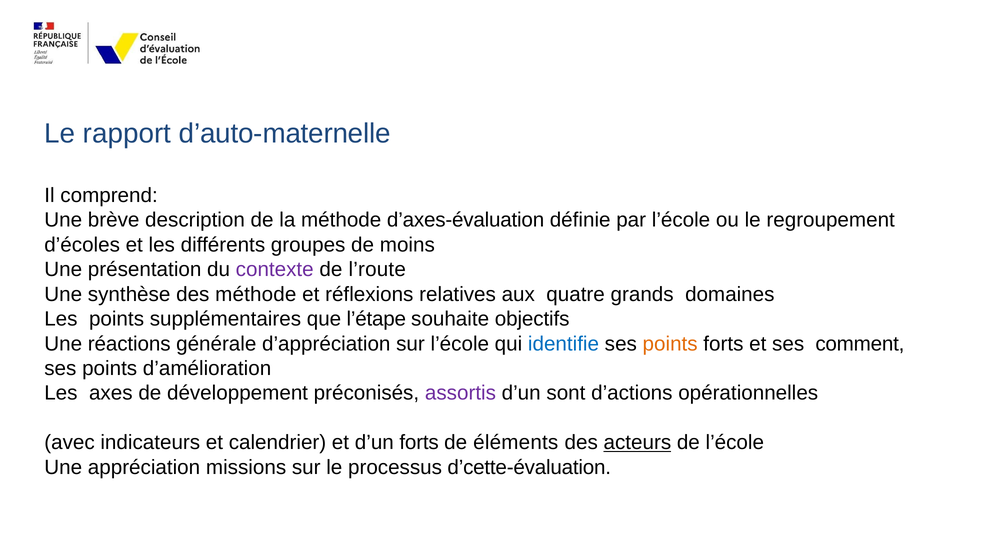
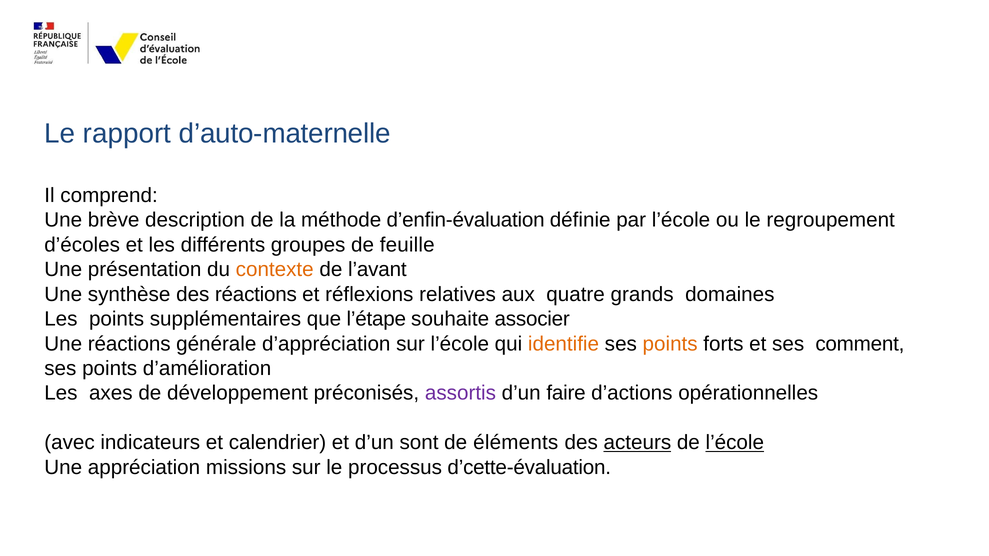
d’axes-évaluation: d’axes-évaluation -> d’enfin-évaluation (466, 220)
moins: moins -> feuille (407, 245)
contexte colour: purple -> orange (275, 270)
l’route: l’route -> l’avant (377, 270)
des méthode: méthode -> réactions (256, 294)
objectifs: objectifs -> associer (532, 319)
identifie colour: blue -> orange (563, 344)
sont: sont -> faire (566, 393)
d’un forts: forts -> sont (419, 443)
l’école underline: none -> present (735, 443)
